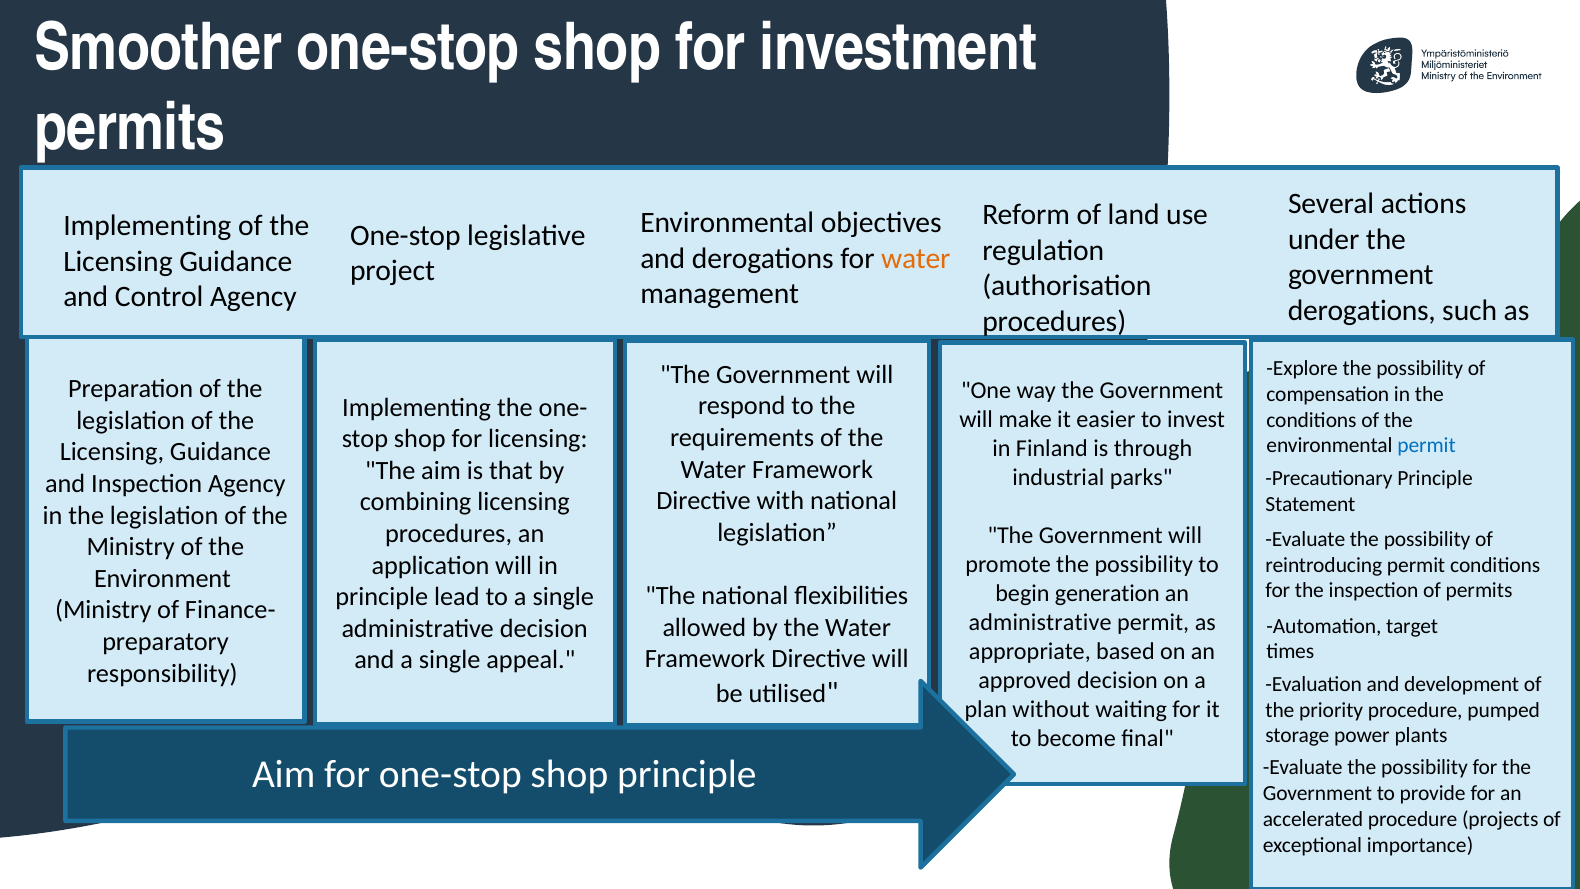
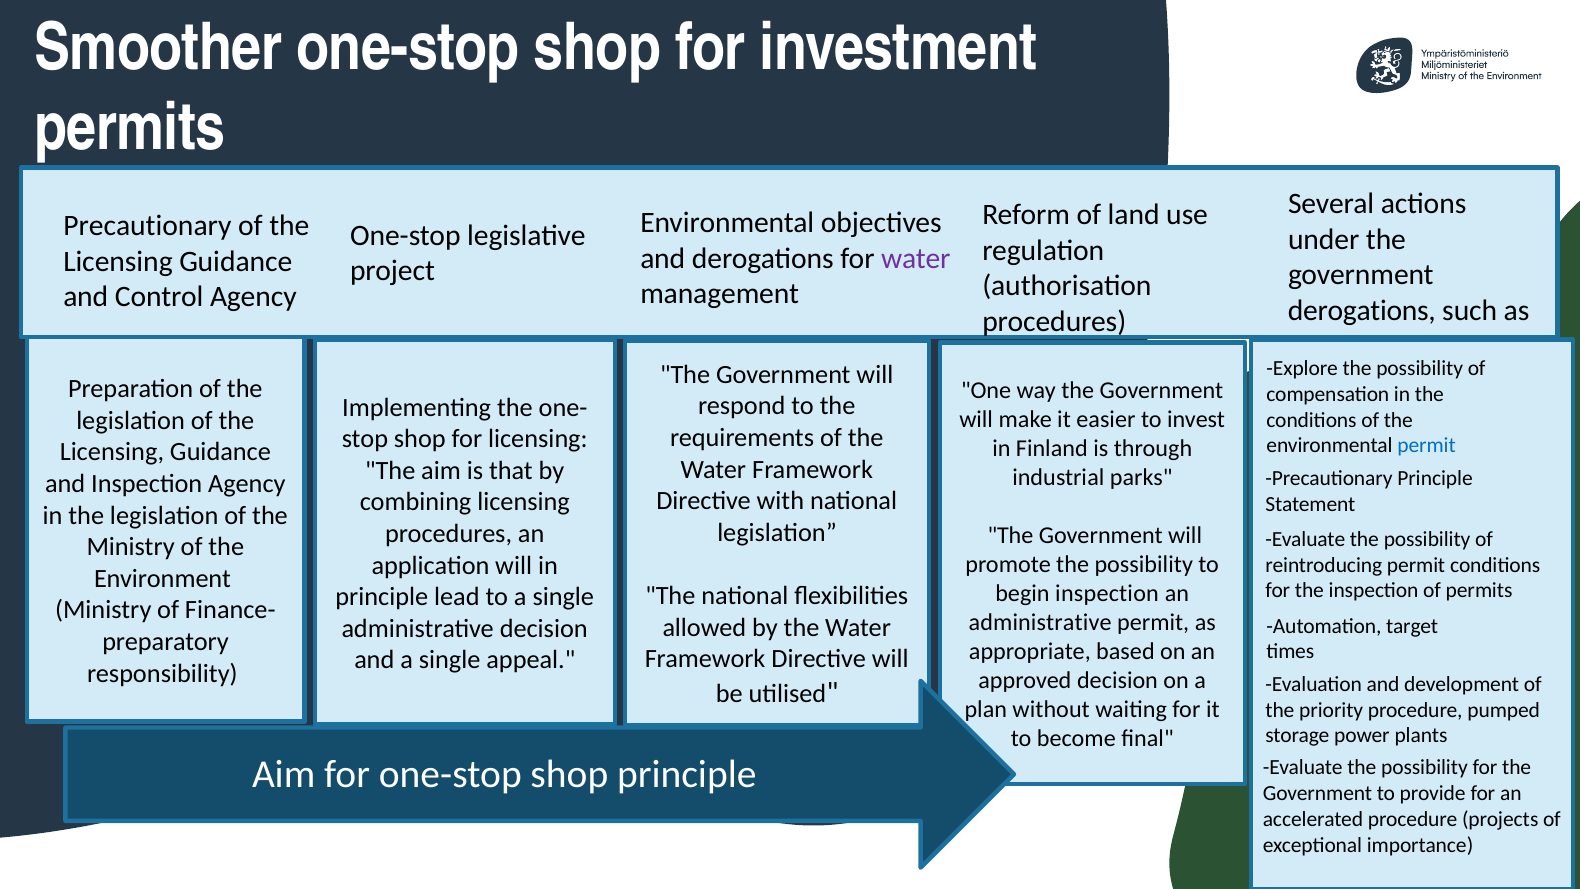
Implementing: Implementing -> Precautionary (147, 226)
water colour: orange -> purple (916, 258)
begin generation: generation -> inspection (1107, 594)
